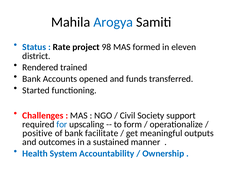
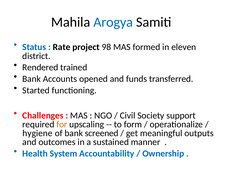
for colour: blue -> orange (62, 124)
positive: positive -> hygiene (37, 133)
facilitate: facilitate -> screened (102, 133)
